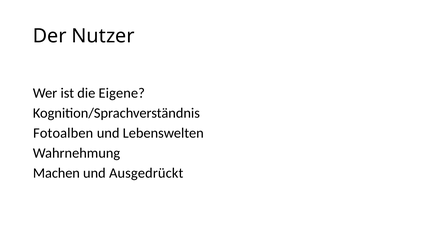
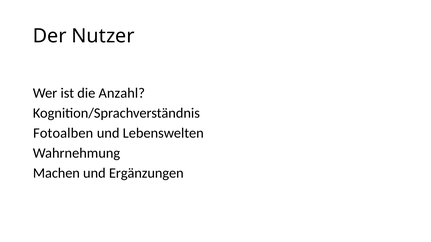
Eigene: Eigene -> Anzahl (122, 93)
Ausgedrückt: Ausgedrückt -> Ergänzungen (146, 173)
